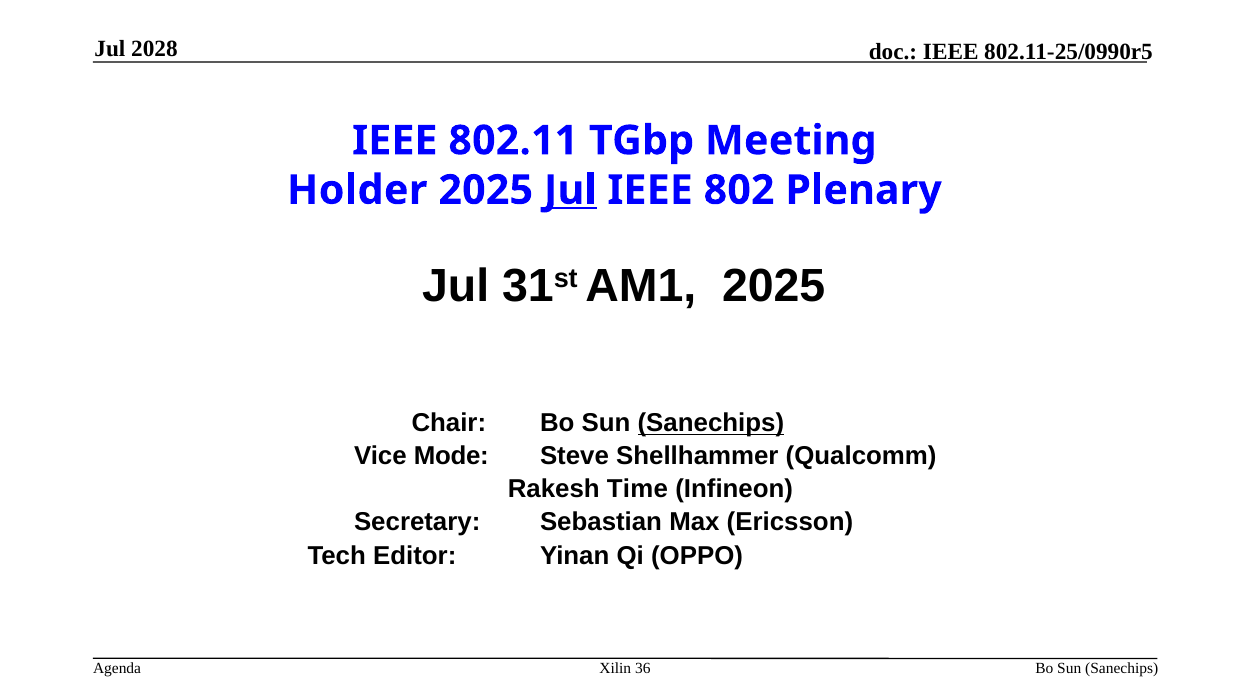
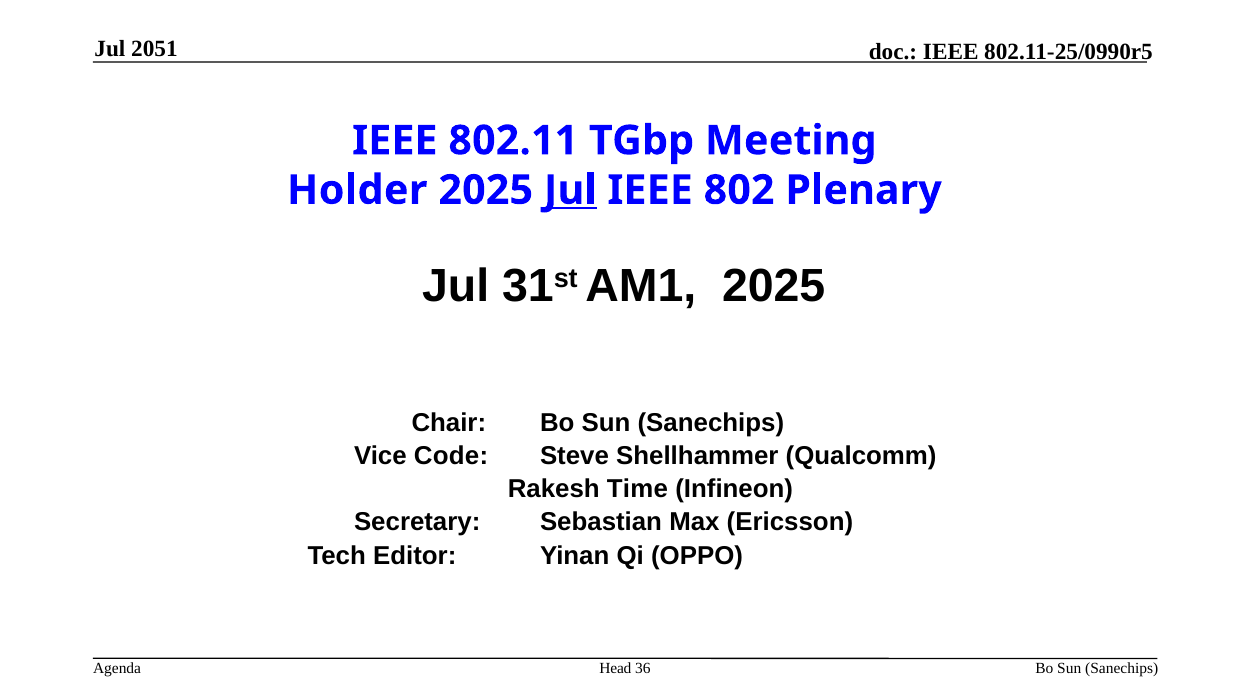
2028: 2028 -> 2051 (154, 49)
Sanechips underline: present -> none (711, 424)
Mode: Mode -> Code (451, 457)
Xilin: Xilin -> Head (615, 669)
